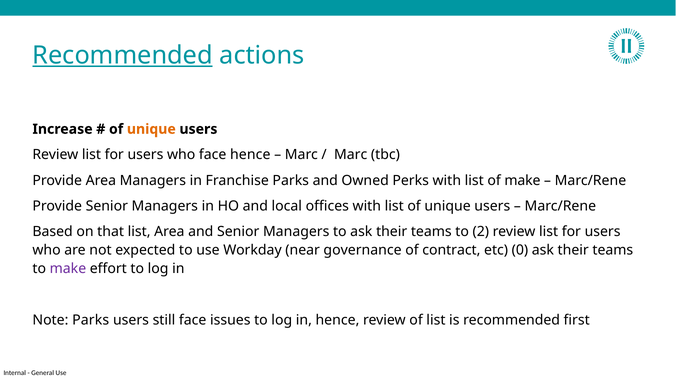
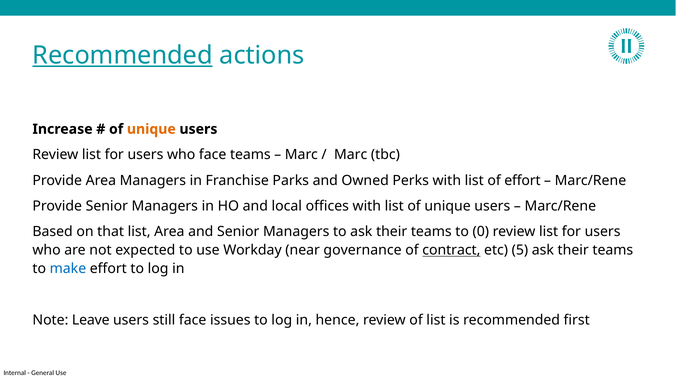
face hence: hence -> teams (250, 155)
of make: make -> effort (522, 180)
2: 2 -> 0 (481, 232)
contract underline: none -> present (451, 250)
0: 0 -> 5 (520, 250)
make colour: purple -> blue (68, 269)
Parks: Parks -> Leave (91, 320)
